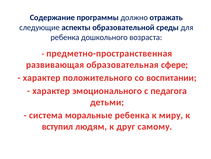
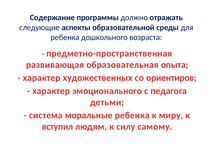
сфере: сфере -> опыта (175, 64)
положительного: положительного -> художественных (98, 77)
воспитании: воспитании -> ориентиров (171, 77)
друг: друг -> силу (126, 126)
